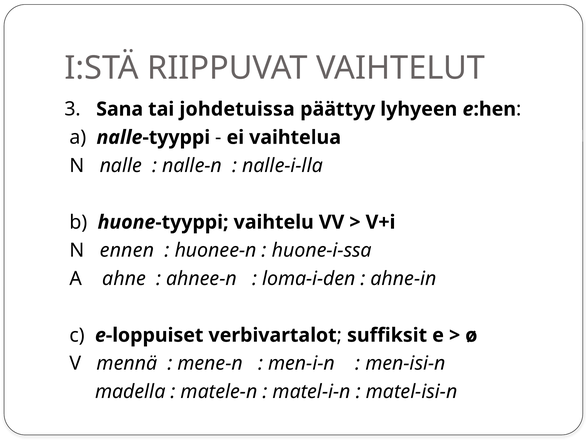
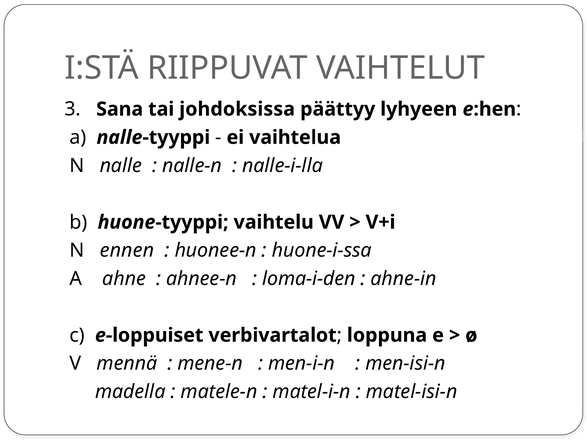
johdetuissa: johdetuissa -> johdoksissa (237, 109)
suffiksit: suffiksit -> loppuna (387, 335)
